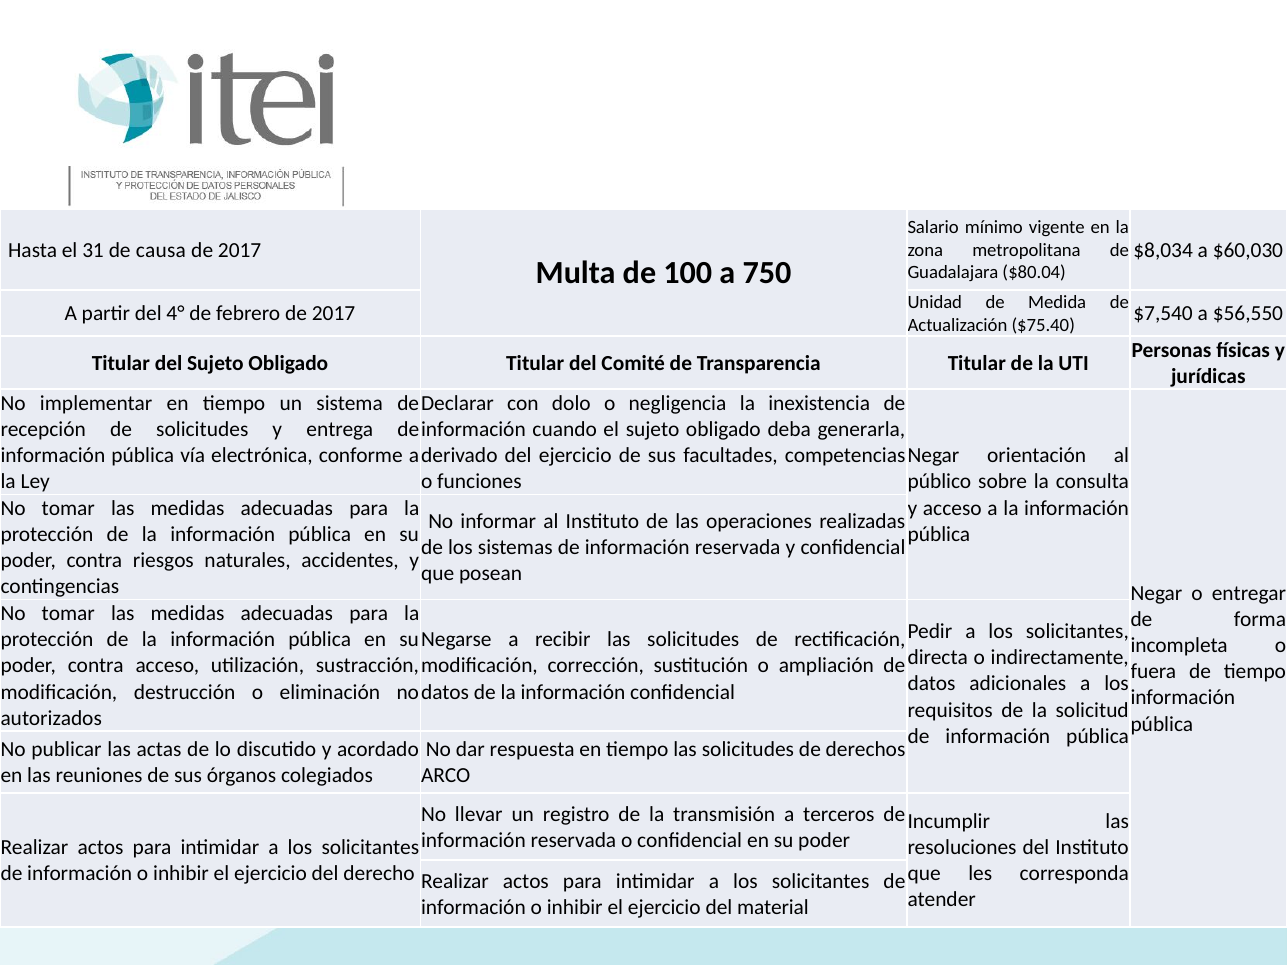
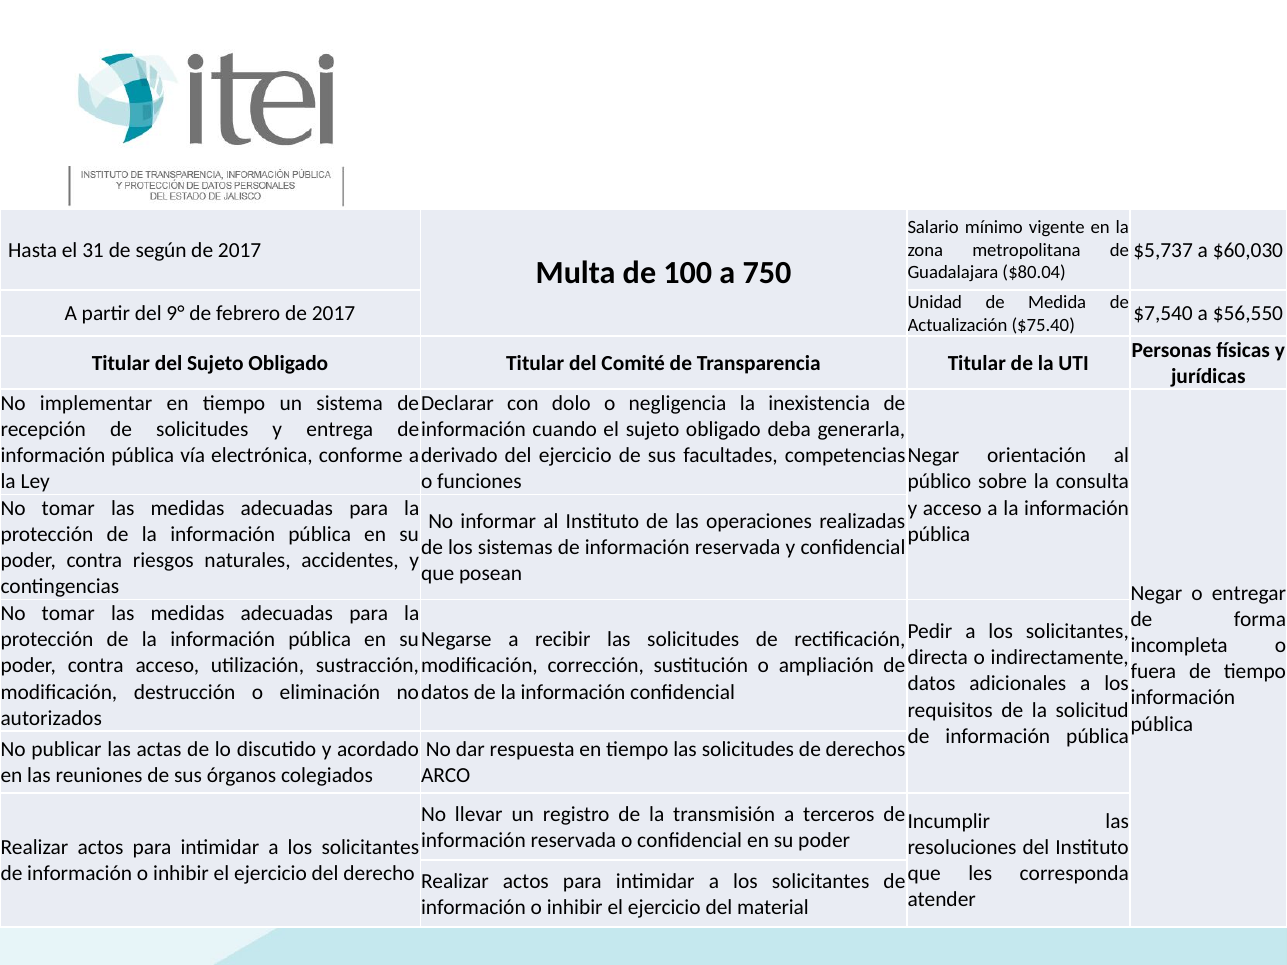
causa: causa -> según (161, 250)
$8,034: $8,034 -> $5,737 (1163, 250)
4°: 4° -> 9° (176, 314)
